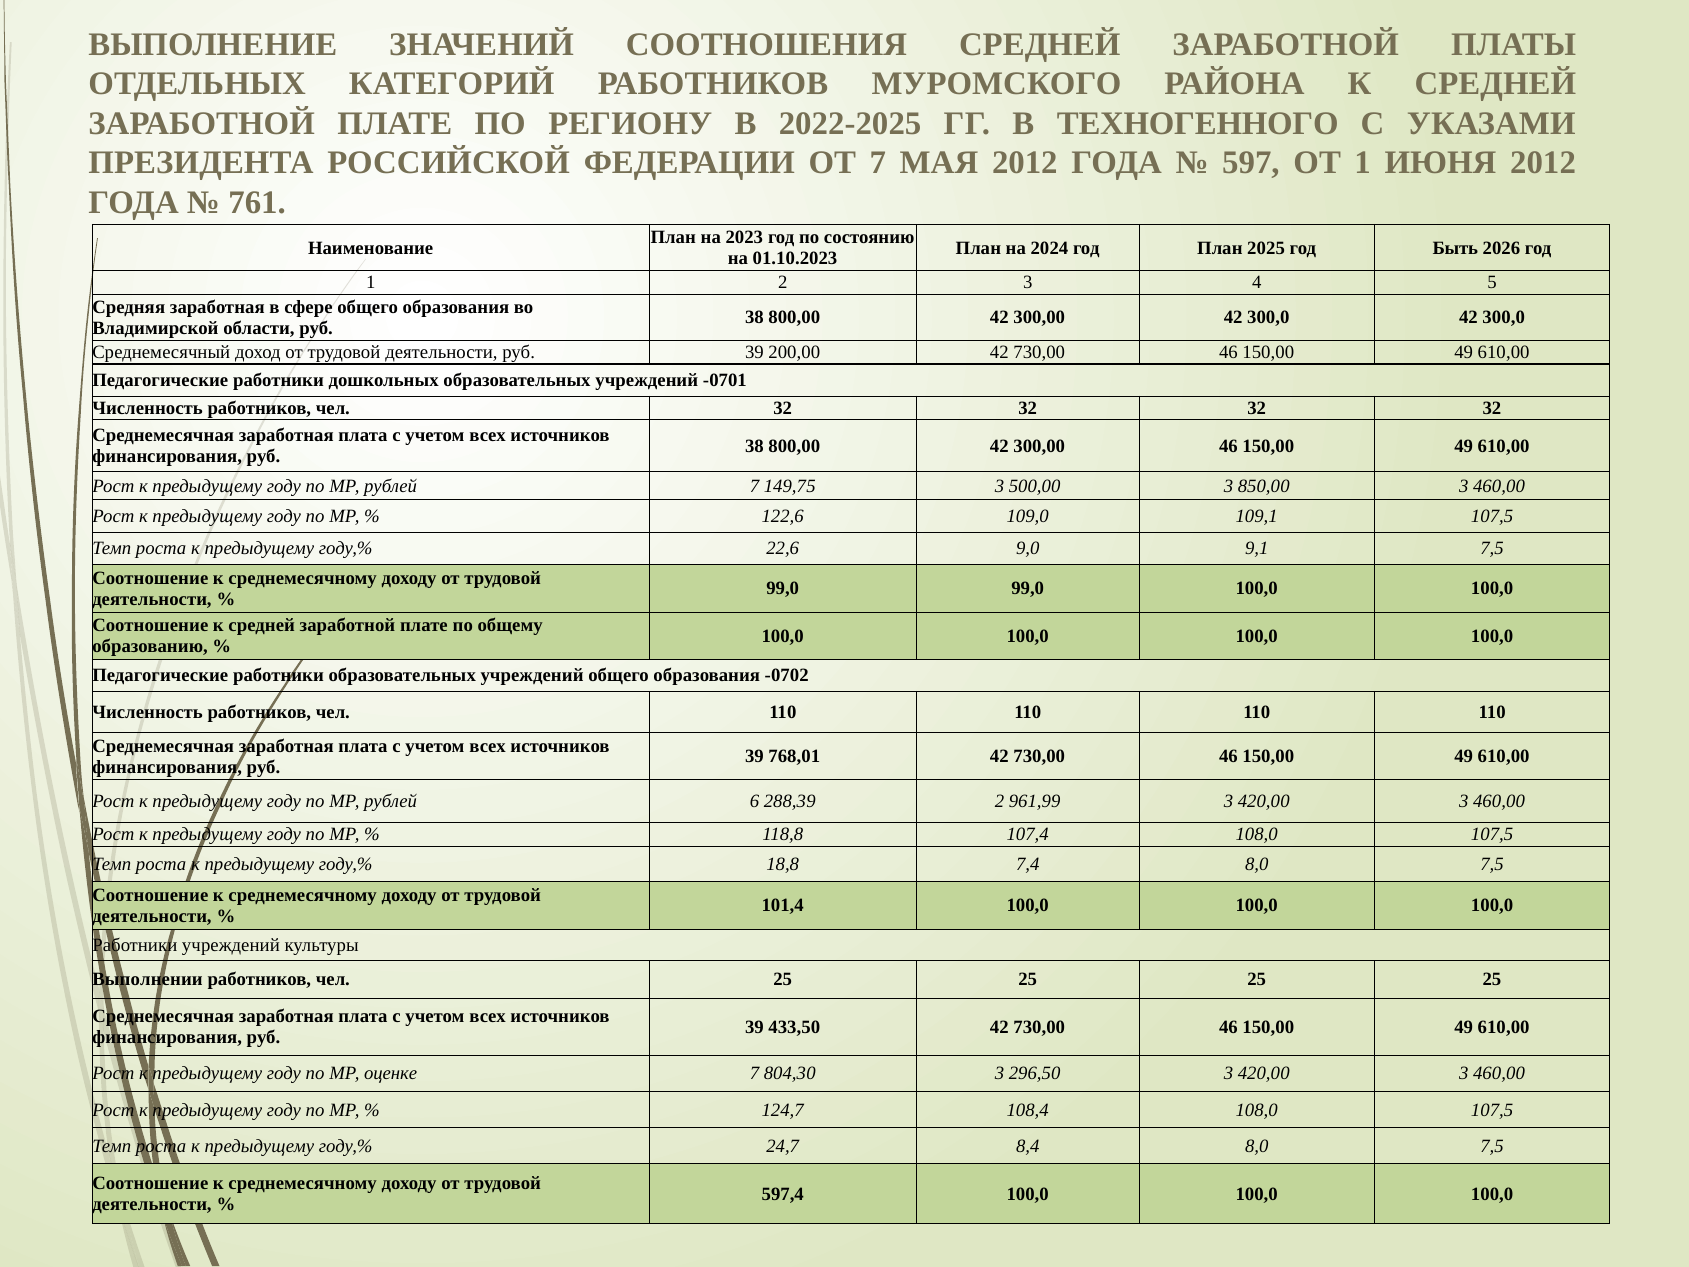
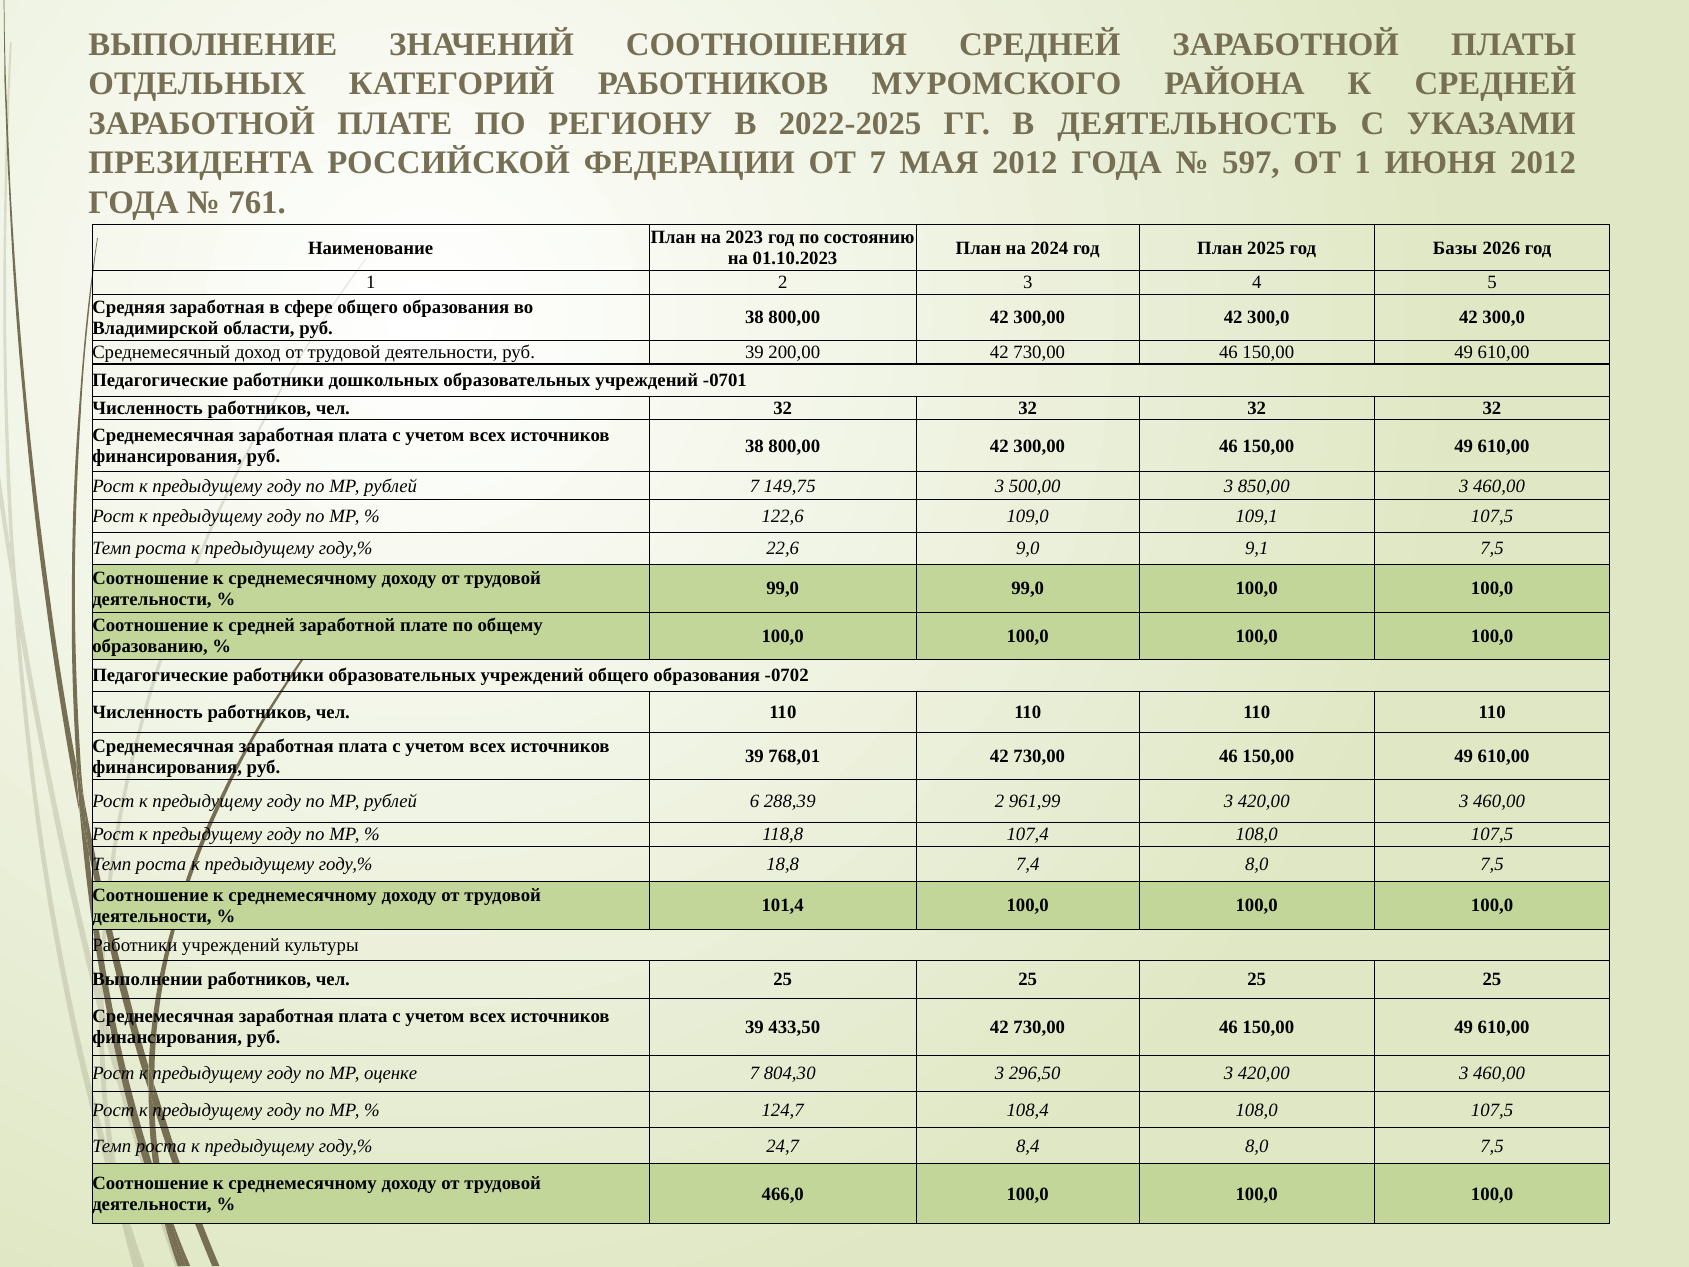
ТЕХНОГЕННОГО: ТЕХНОГЕННОГО -> ДЕЯТЕЛЬНОСТЬ (1197, 123)
Быть: Быть -> Базы (1455, 248)
597,4: 597,4 -> 466,0 (783, 1194)
